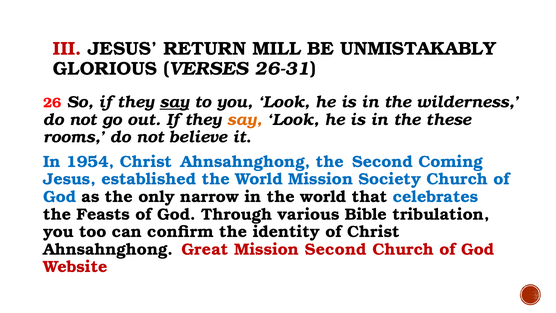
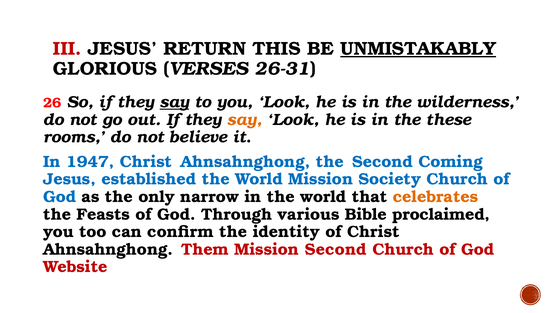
MILL: MILL -> THIS (277, 49)
UNMISTAKABLY underline: none -> present (418, 49)
1954: 1954 -> 1947 (90, 162)
celebrates colour: blue -> orange (436, 197)
tribulation: tribulation -> proclaimed (441, 214)
Great: Great -> Them (205, 249)
